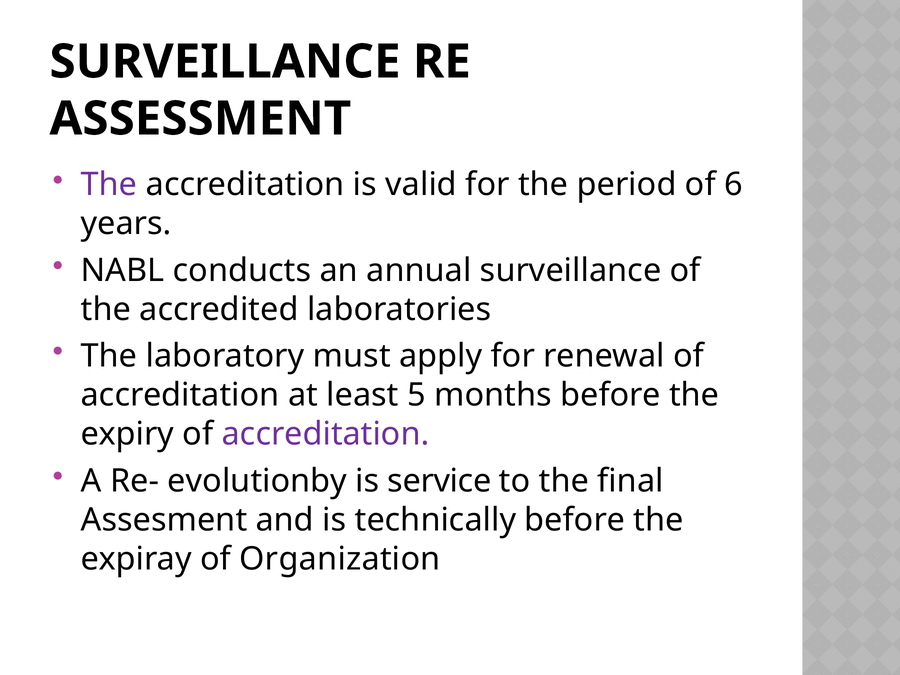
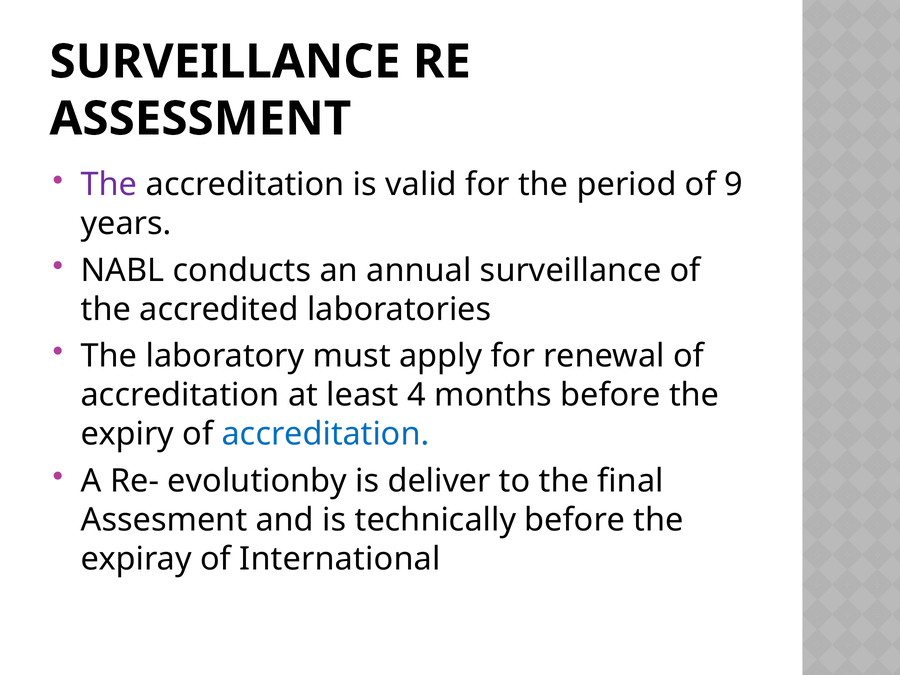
6: 6 -> 9 (734, 185)
5: 5 -> 4 (416, 395)
accreditation colour: purple -> blue (326, 434)
service: service -> deliver (439, 481)
Organization: Organization -> International (340, 559)
